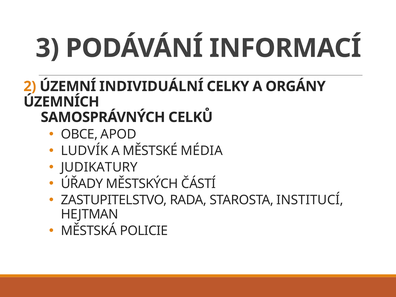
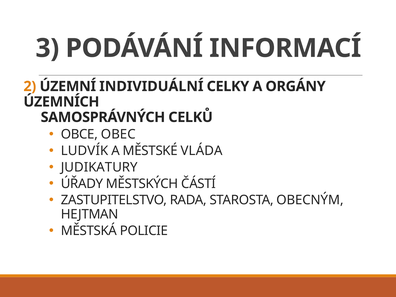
APOD: APOD -> OBEC (118, 134)
MÉDIA: MÉDIA -> VLÁDA (202, 151)
INSTITUCÍ: INSTITUCÍ -> OBECNÝM (310, 200)
